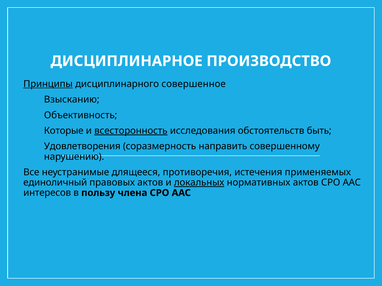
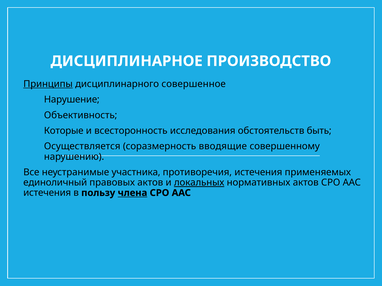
Взысканию: Взысканию -> Нарушение (72, 100)
всесторонность underline: present -> none (131, 131)
Удовлетворения: Удовлетворения -> Осуществляется (82, 147)
направить: направить -> вводящие (223, 147)
длящееся: длящееся -> участника (136, 173)
интересов: интересов -> истечения (47, 193)
члена underline: none -> present (132, 193)
